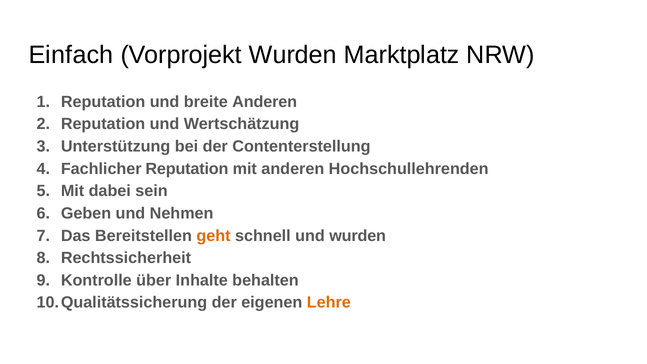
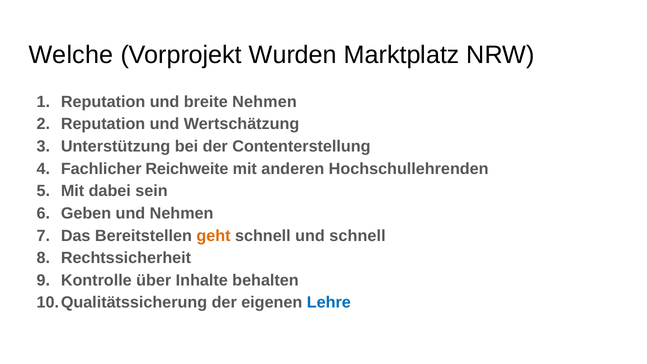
Einfach: Einfach -> Welche (71, 55)
breite Anderen: Anderen -> Nehmen (265, 102)
Fachlicher Reputation: Reputation -> Reichweite (187, 169)
und wurden: wurden -> schnell (357, 236)
Lehre colour: orange -> blue (329, 303)
